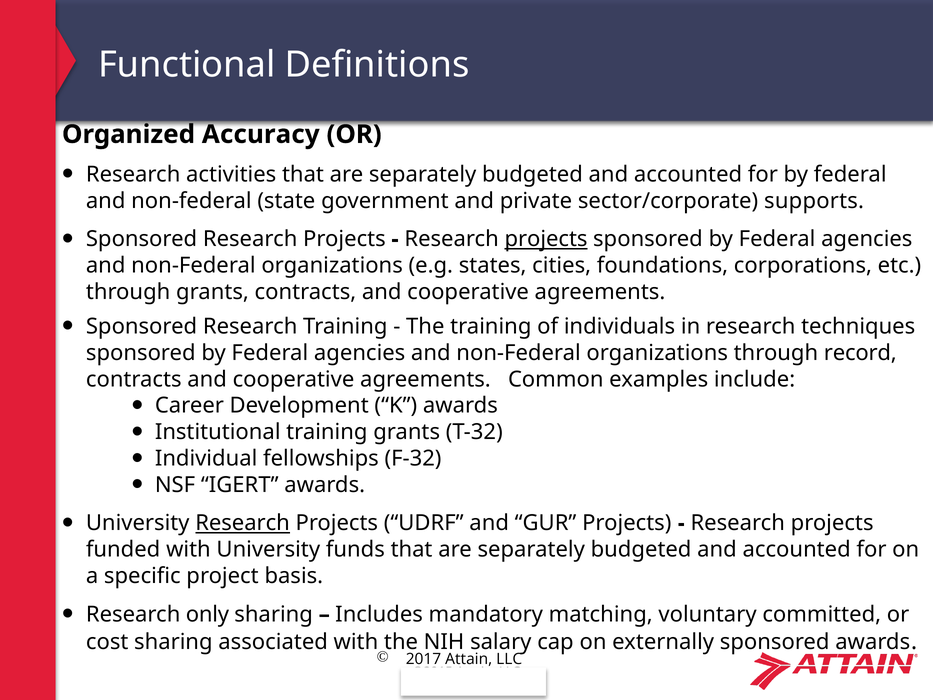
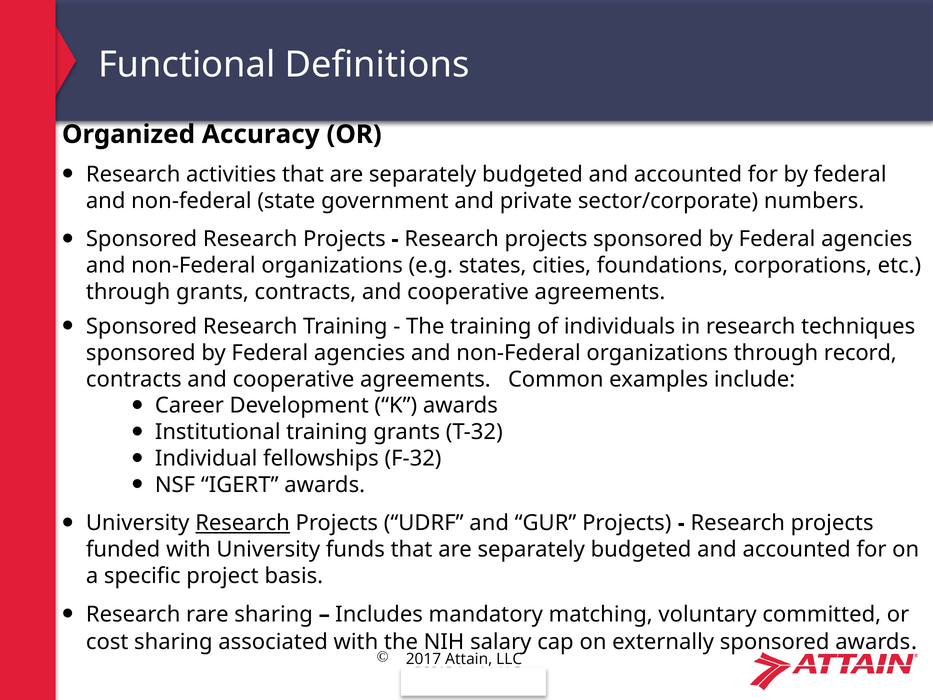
supports: supports -> numbers (814, 201)
projects underline: present -> none (546, 239)
only: only -> rare (207, 614)
